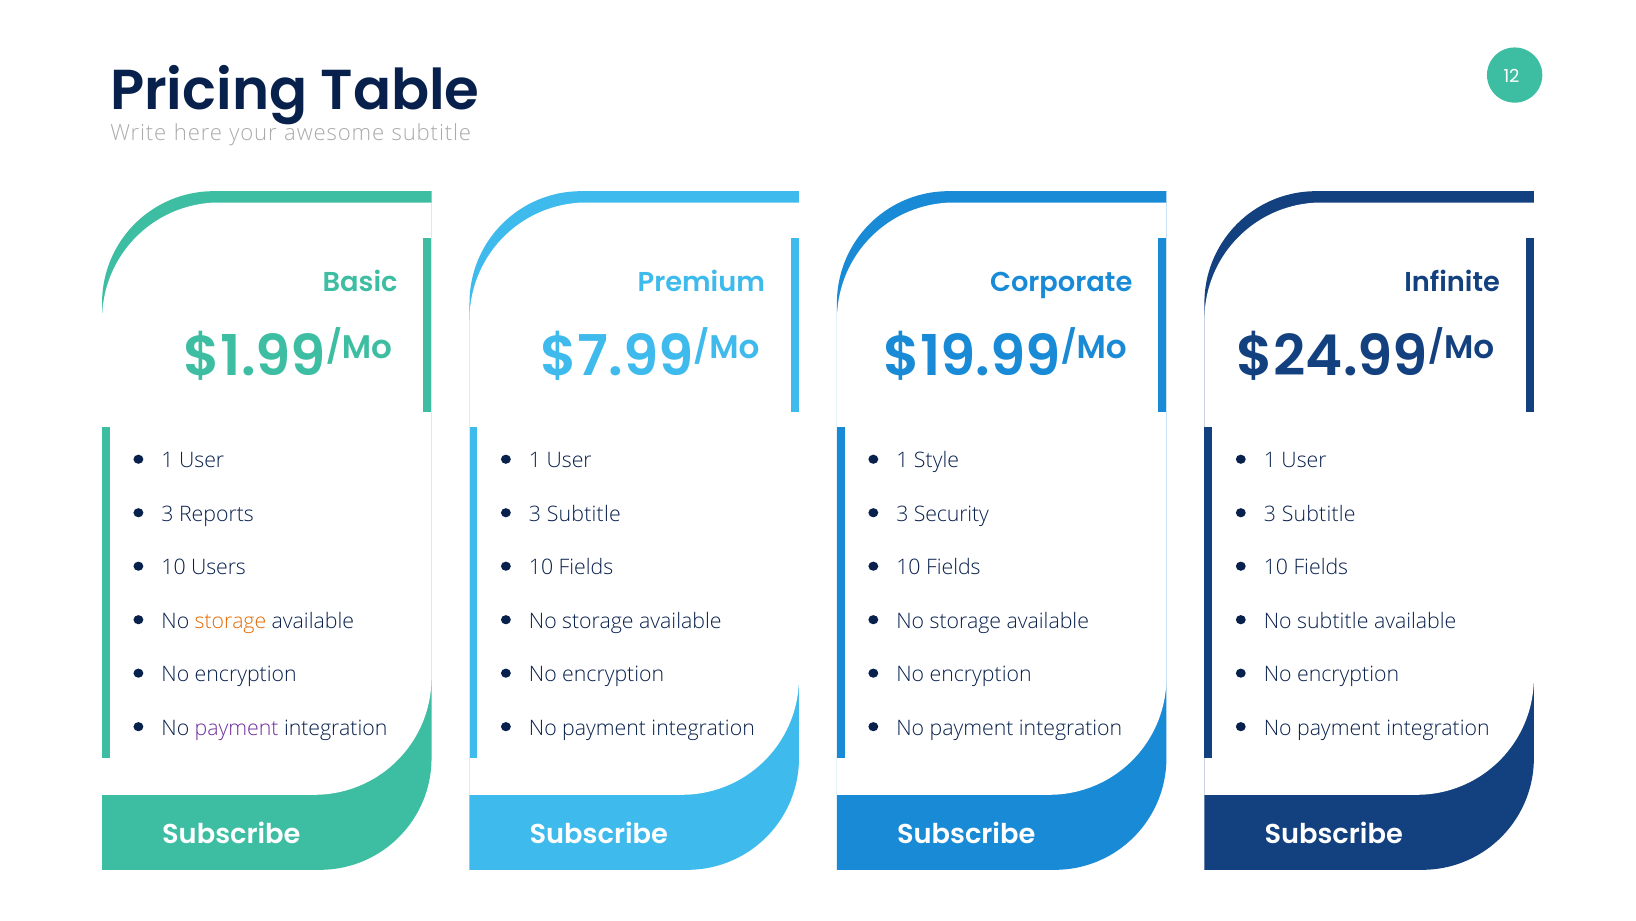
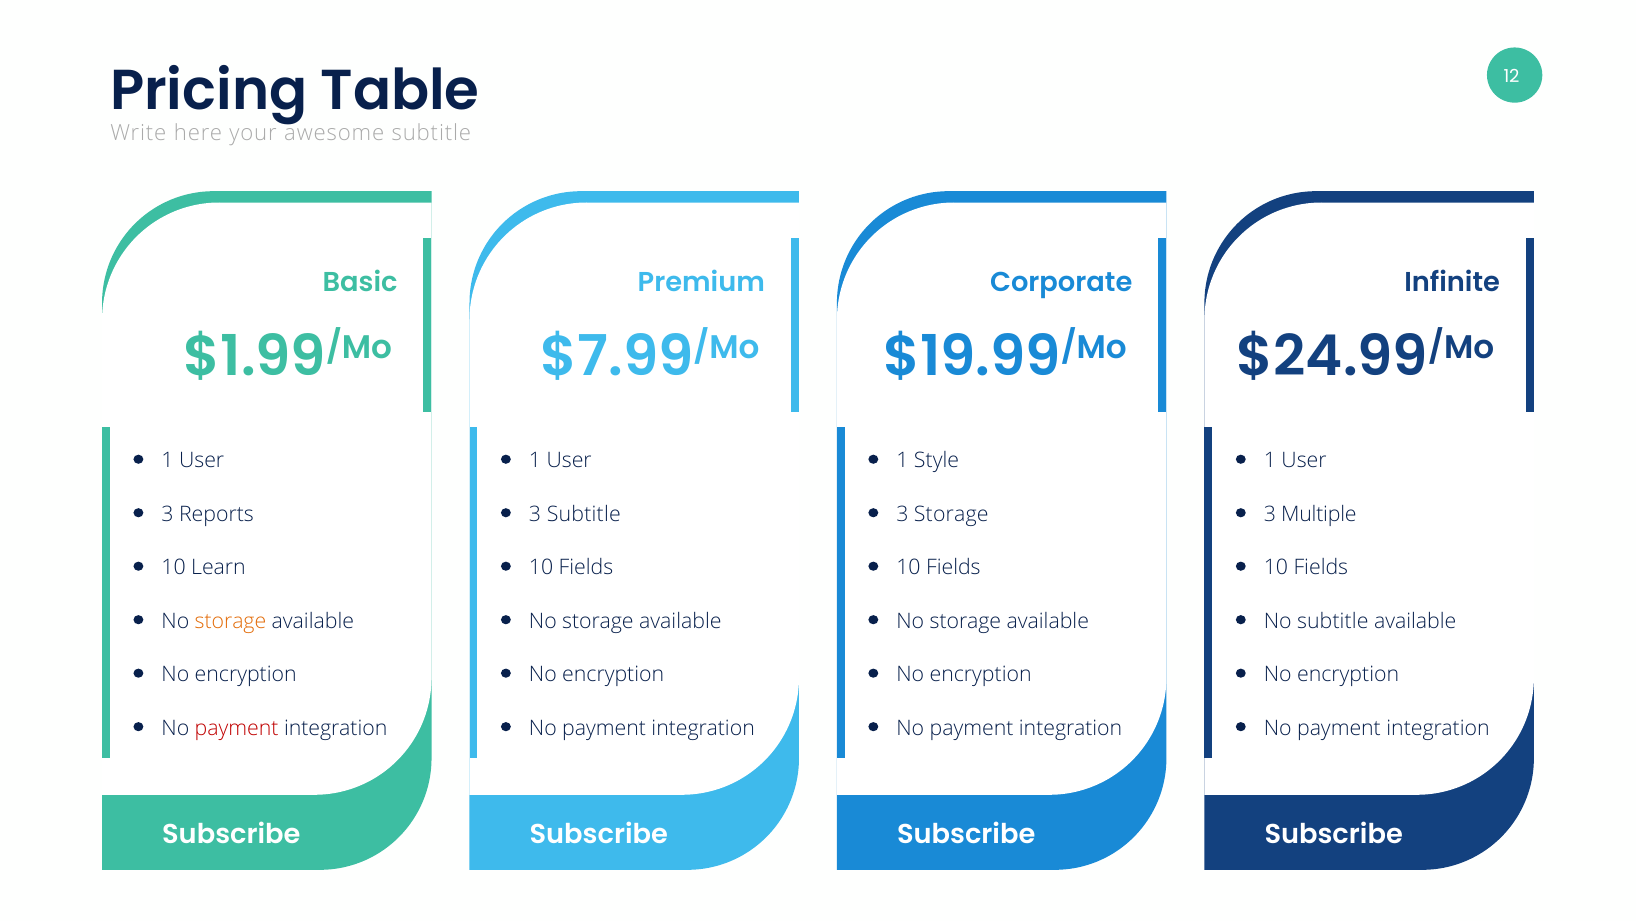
3 Security: Security -> Storage (951, 514)
Subtitle: Subtitle -> Multiple (1319, 514)
Users: Users -> Learn (218, 567)
payment colour: purple -> red (237, 728)
